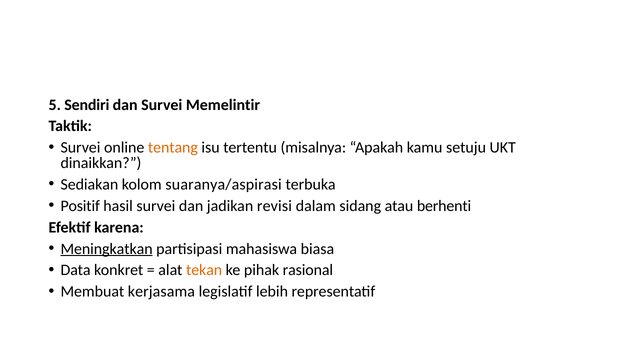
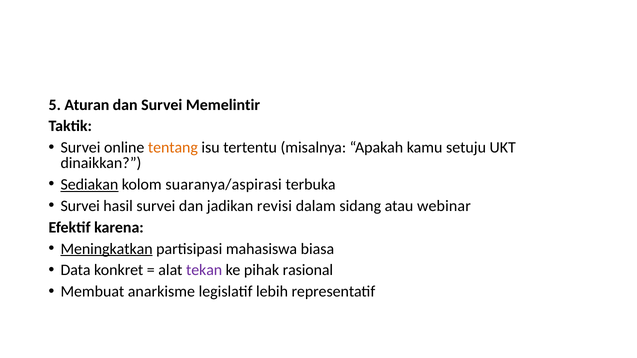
Sendiri: Sendiri -> Aturan (87, 105)
Sediakan underline: none -> present (89, 185)
Positif: Positif -> Survei (80, 206)
berhenti: berhenti -> webinar (444, 206)
tekan colour: orange -> purple (204, 270)
kerjasama: kerjasama -> anarkisme (161, 292)
